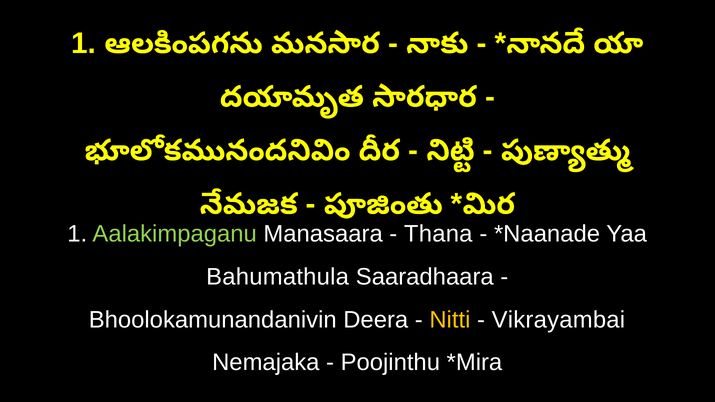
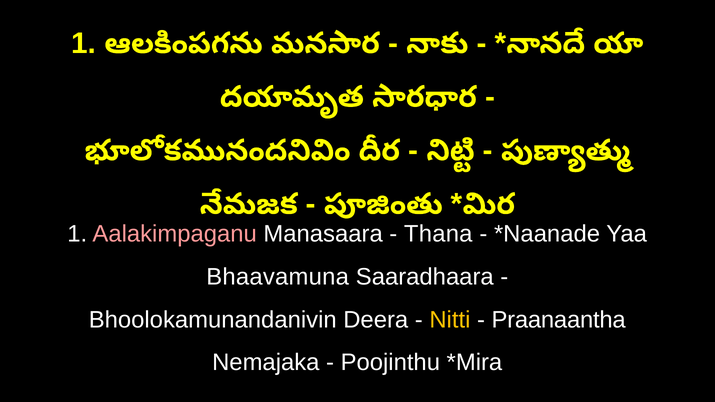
Aalakimpaganu colour: light green -> pink (175, 234)
Bahumathula: Bahumathula -> Bhaavamuna (278, 277)
Vikrayambai: Vikrayambai -> Praanaantha (559, 320)
